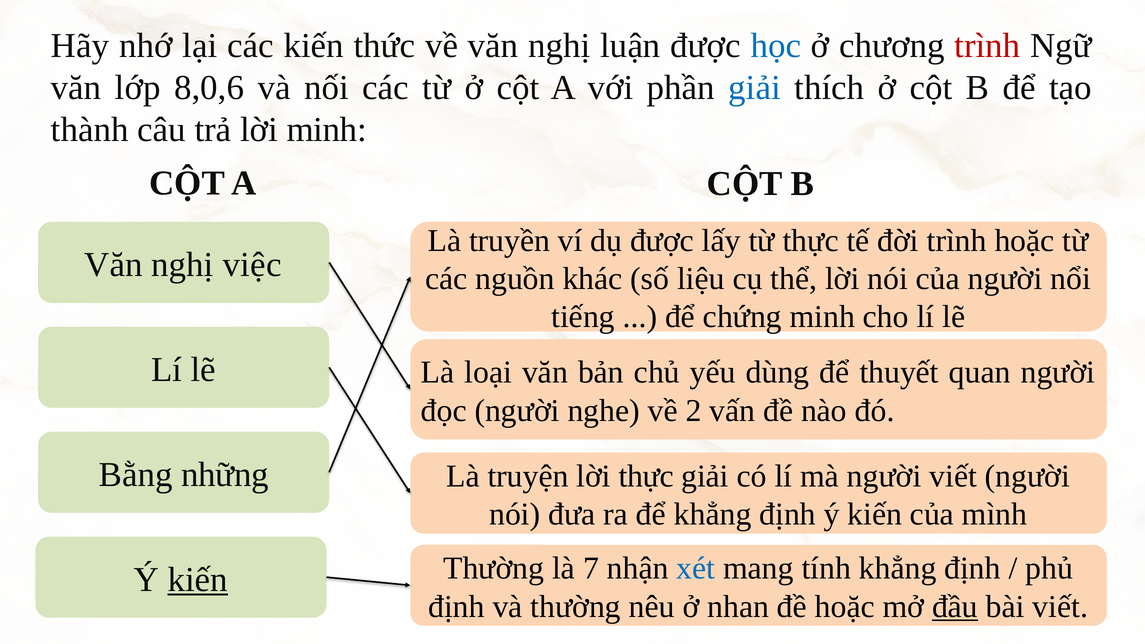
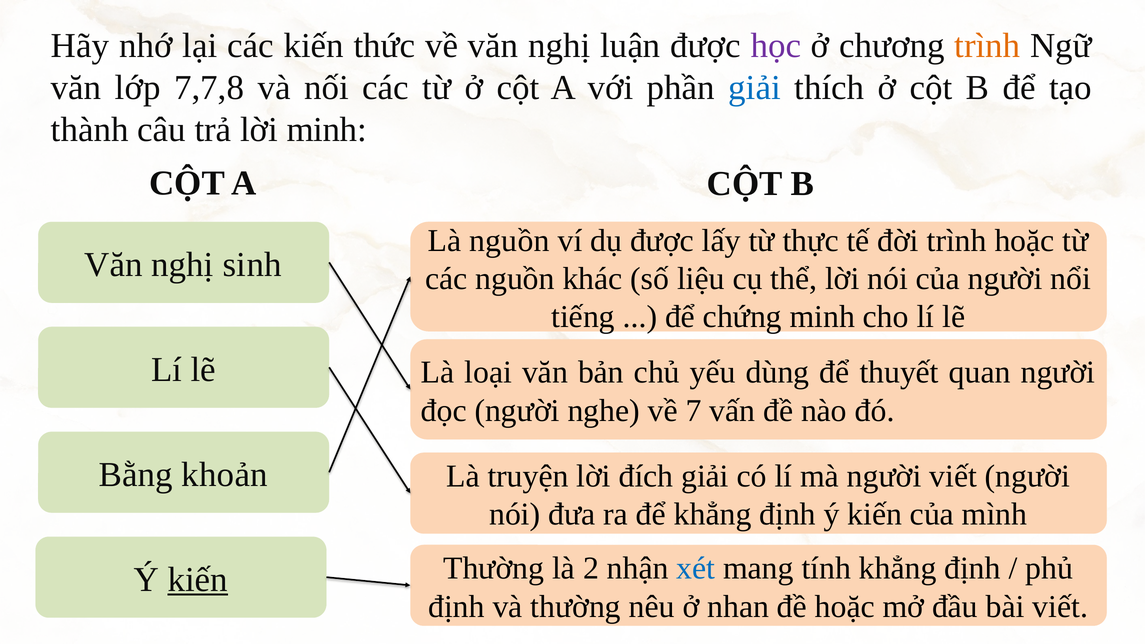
học colour: blue -> purple (776, 46)
trình colour: red -> orange (987, 46)
8,0,6: 8,0,6 -> 7,7,8 (209, 88)
Là truyền: truyền -> nguồn (509, 241)
việc: việc -> sinh (252, 265)
2: 2 -> 7 (694, 411)
những: những -> khoản (225, 475)
lời thực: thực -> đích (646, 476)
7: 7 -> 2 (591, 568)
đầu underline: present -> none (955, 607)
